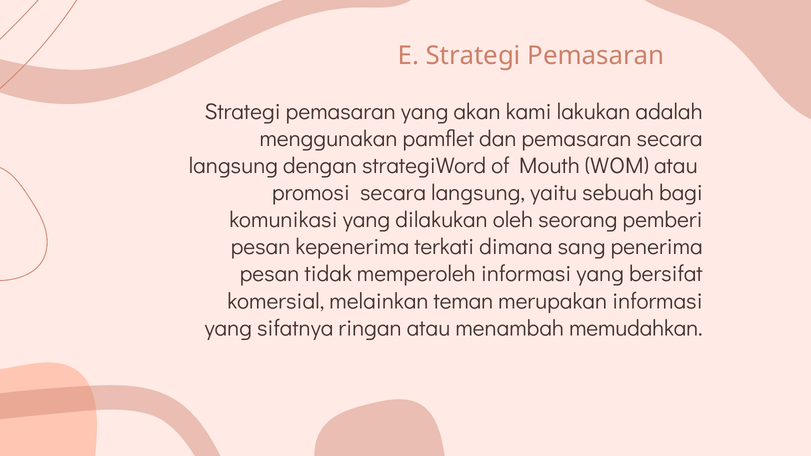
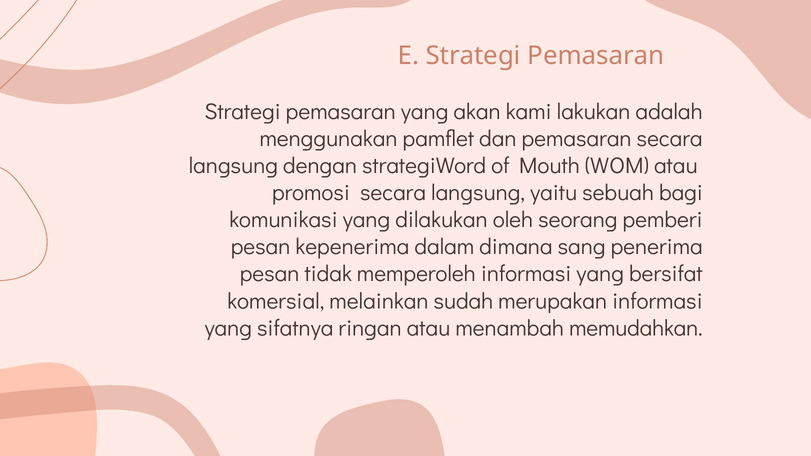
terkati: terkati -> dalam (444, 247)
teman: teman -> sudah (463, 301)
